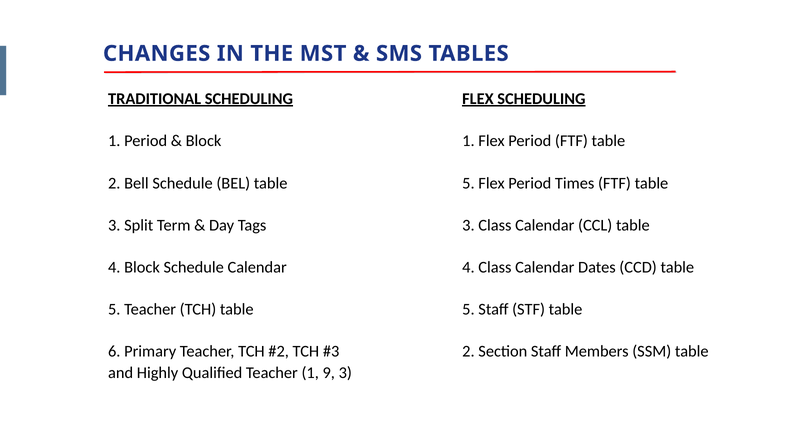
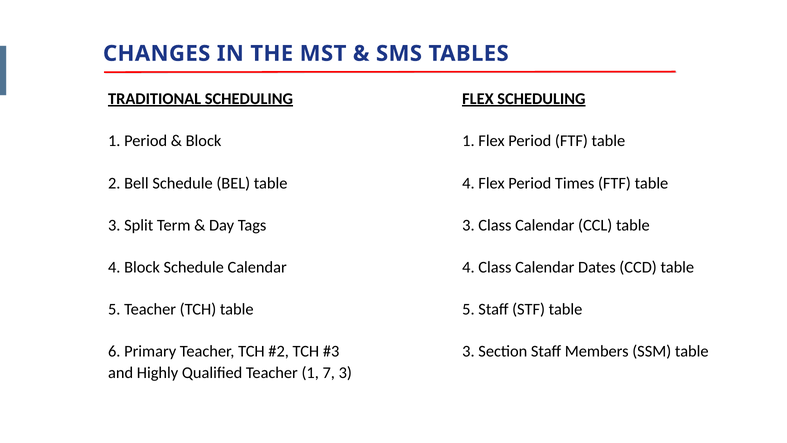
BEL table 5: 5 -> 4 (468, 183)
2: 2 -> 3 (468, 351)
9: 9 -> 7 (329, 372)
